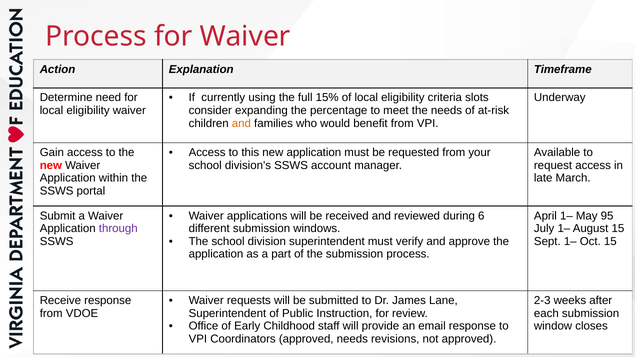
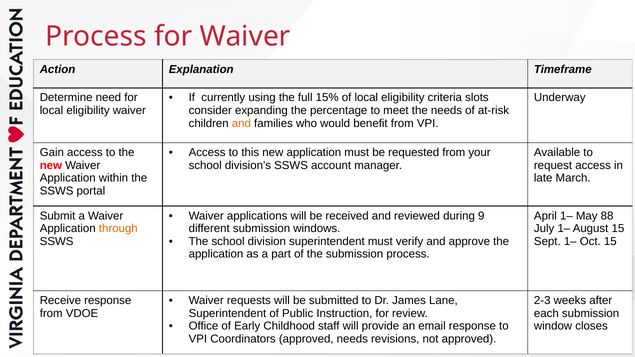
6: 6 -> 9 (481, 216)
95: 95 -> 88 (607, 216)
through colour: purple -> orange (118, 229)
